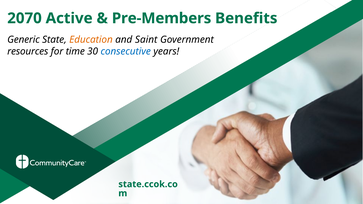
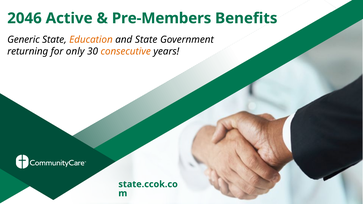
2070: 2070 -> 2046 (24, 18)
and Saint: Saint -> State (146, 40)
resources: resources -> returning (28, 51)
time: time -> only (75, 51)
consecutive colour: blue -> orange (126, 51)
